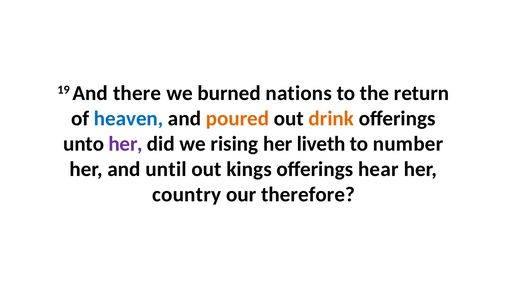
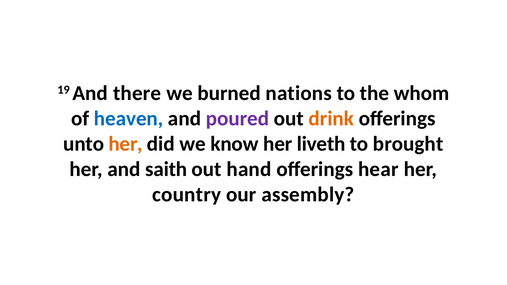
return: return -> whom (422, 93)
poured colour: orange -> purple (237, 119)
her colour: purple -> orange (126, 144)
rising: rising -> know (235, 144)
number: number -> brought (408, 144)
until: until -> saith (166, 169)
kings: kings -> hand (249, 169)
therefore: therefore -> assembly (308, 195)
